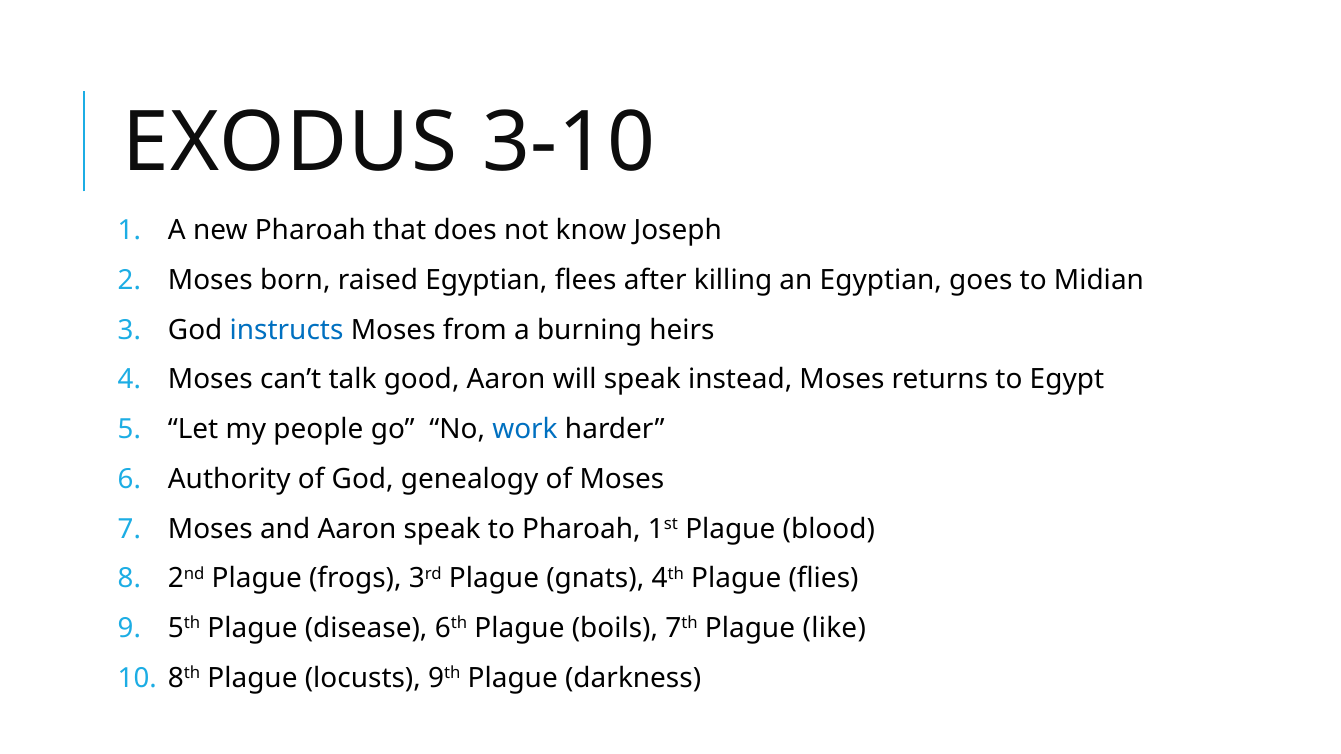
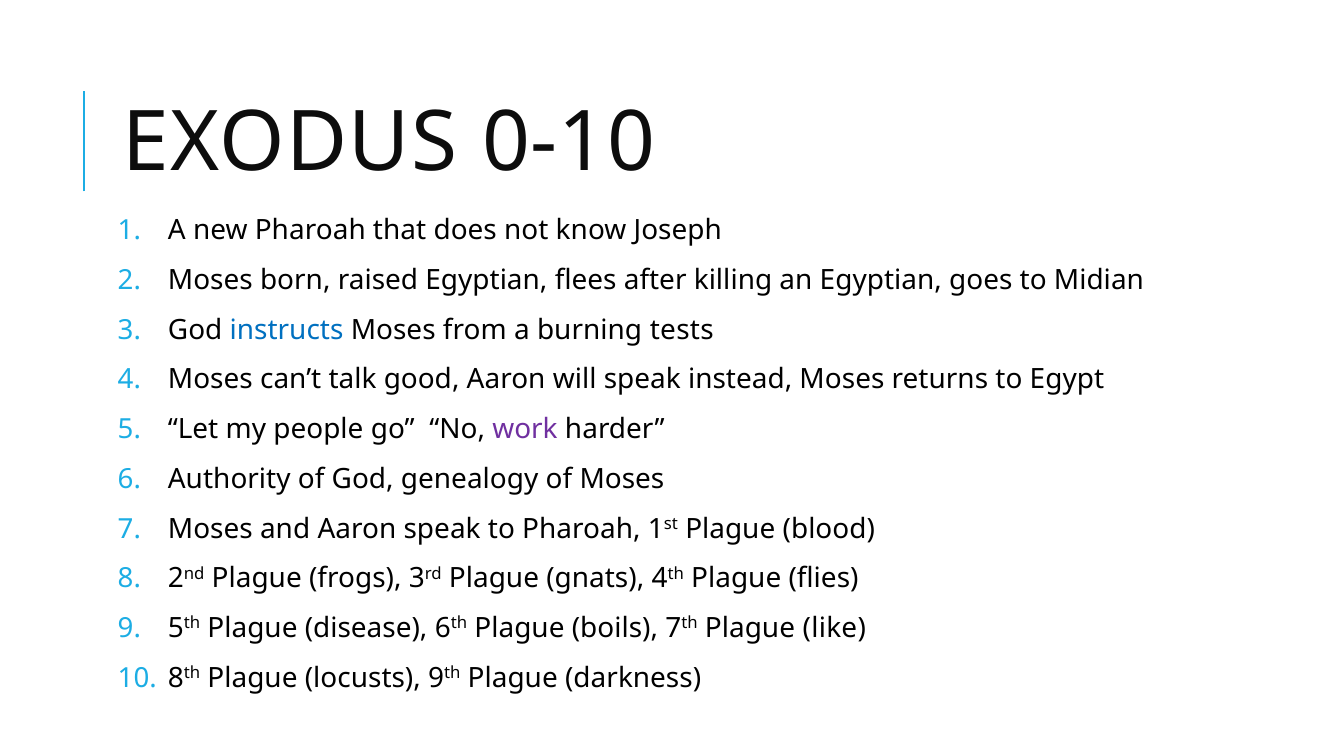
3-10: 3-10 -> 0-10 (569, 143)
heirs: heirs -> tests (682, 330)
work colour: blue -> purple (525, 430)
